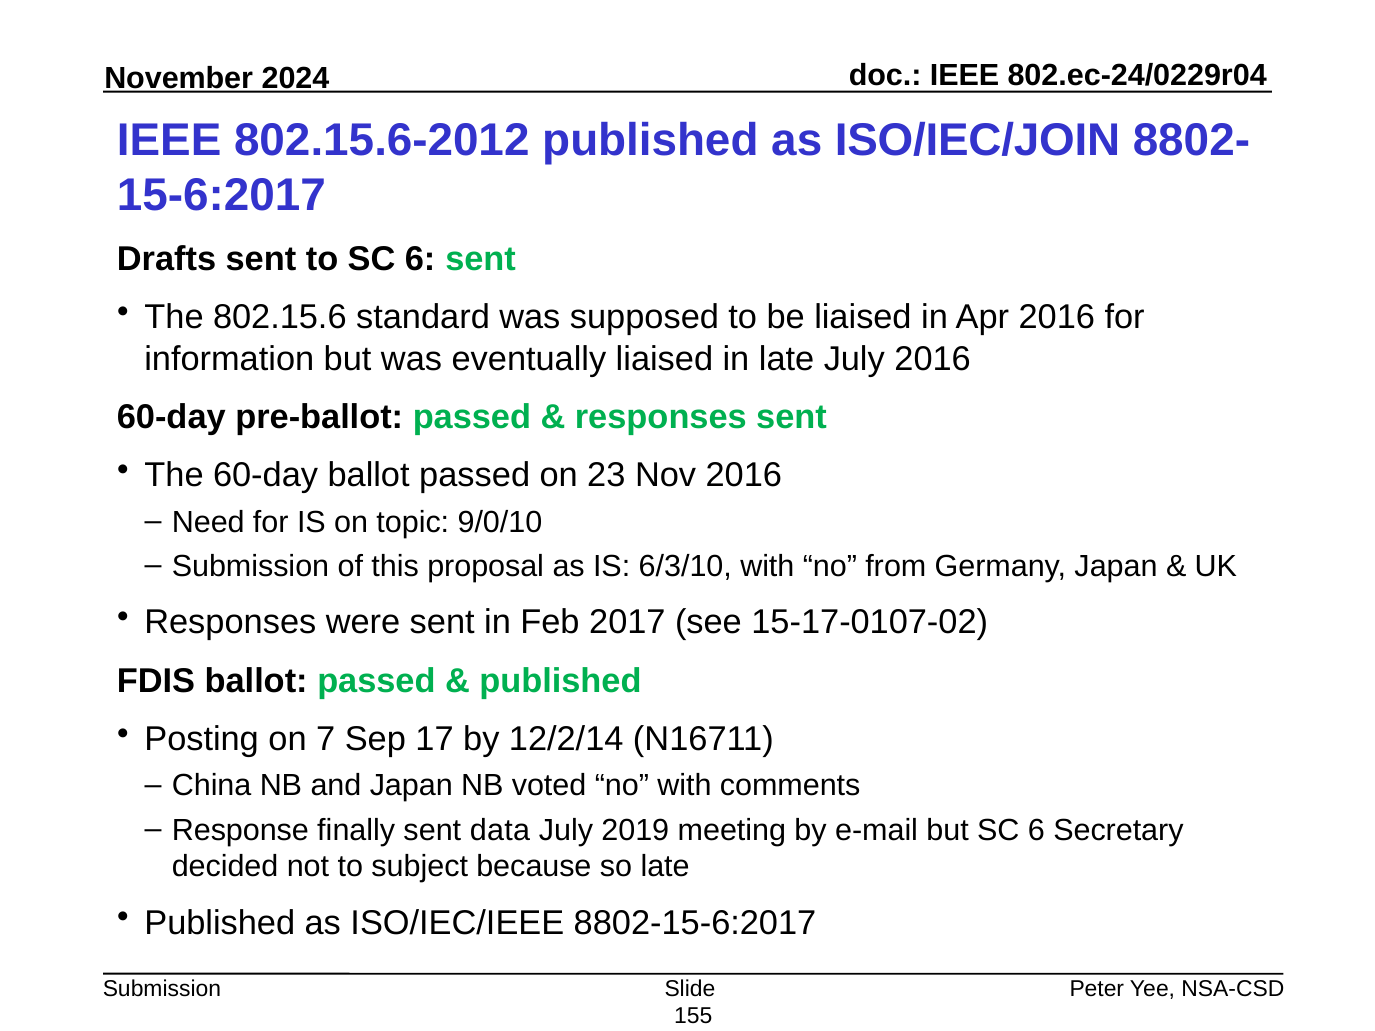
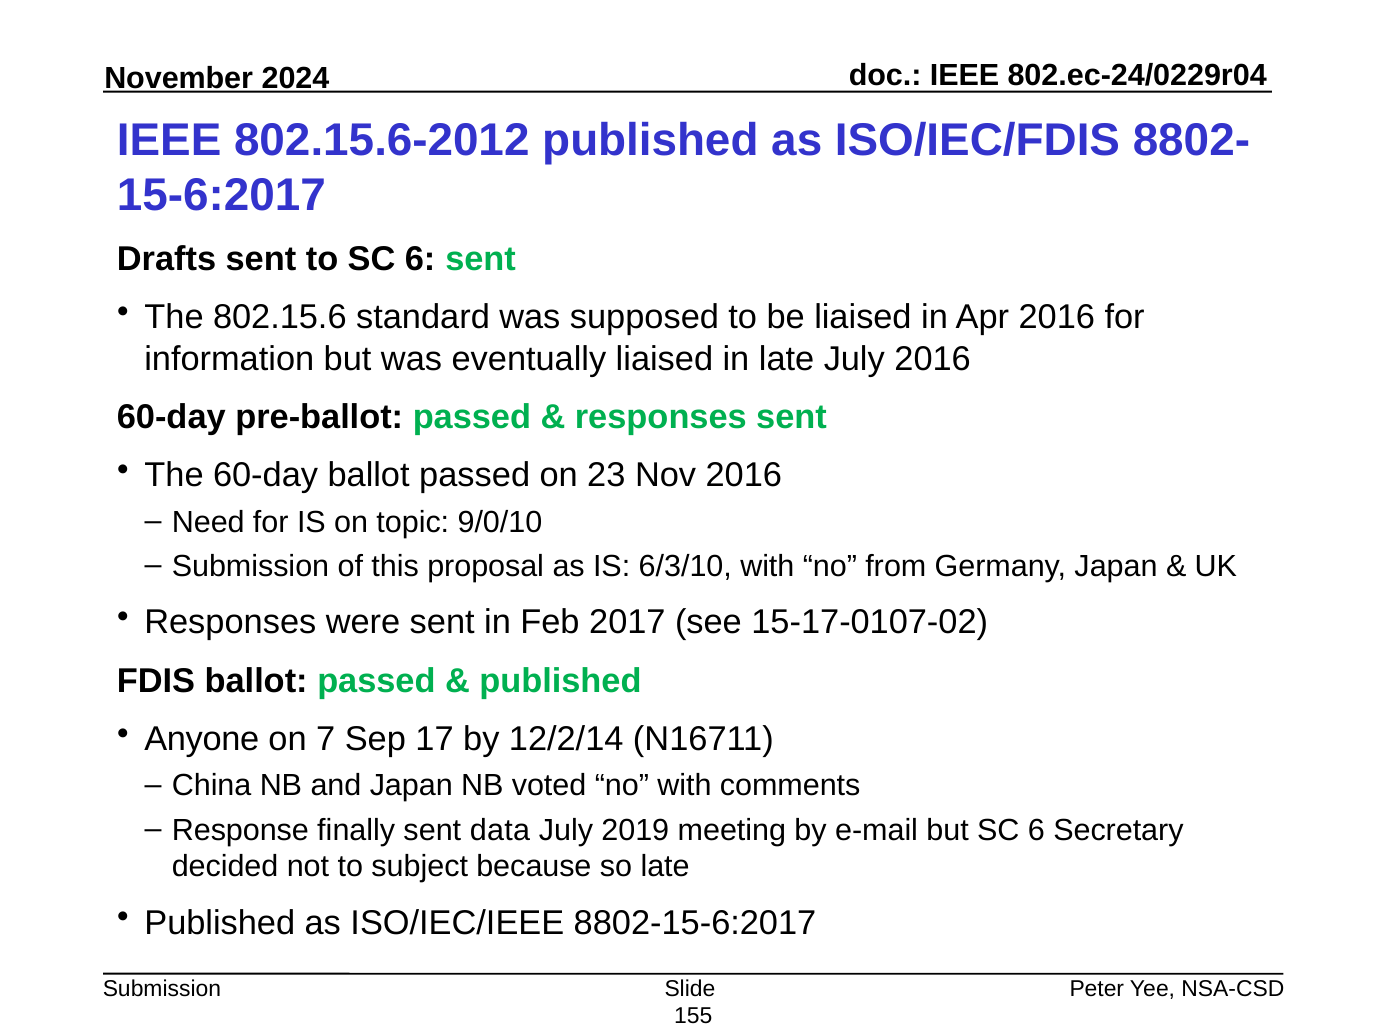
ISO/IEC/JOIN: ISO/IEC/JOIN -> ISO/IEC/FDIS (977, 141)
Posting: Posting -> Anyone (202, 740)
